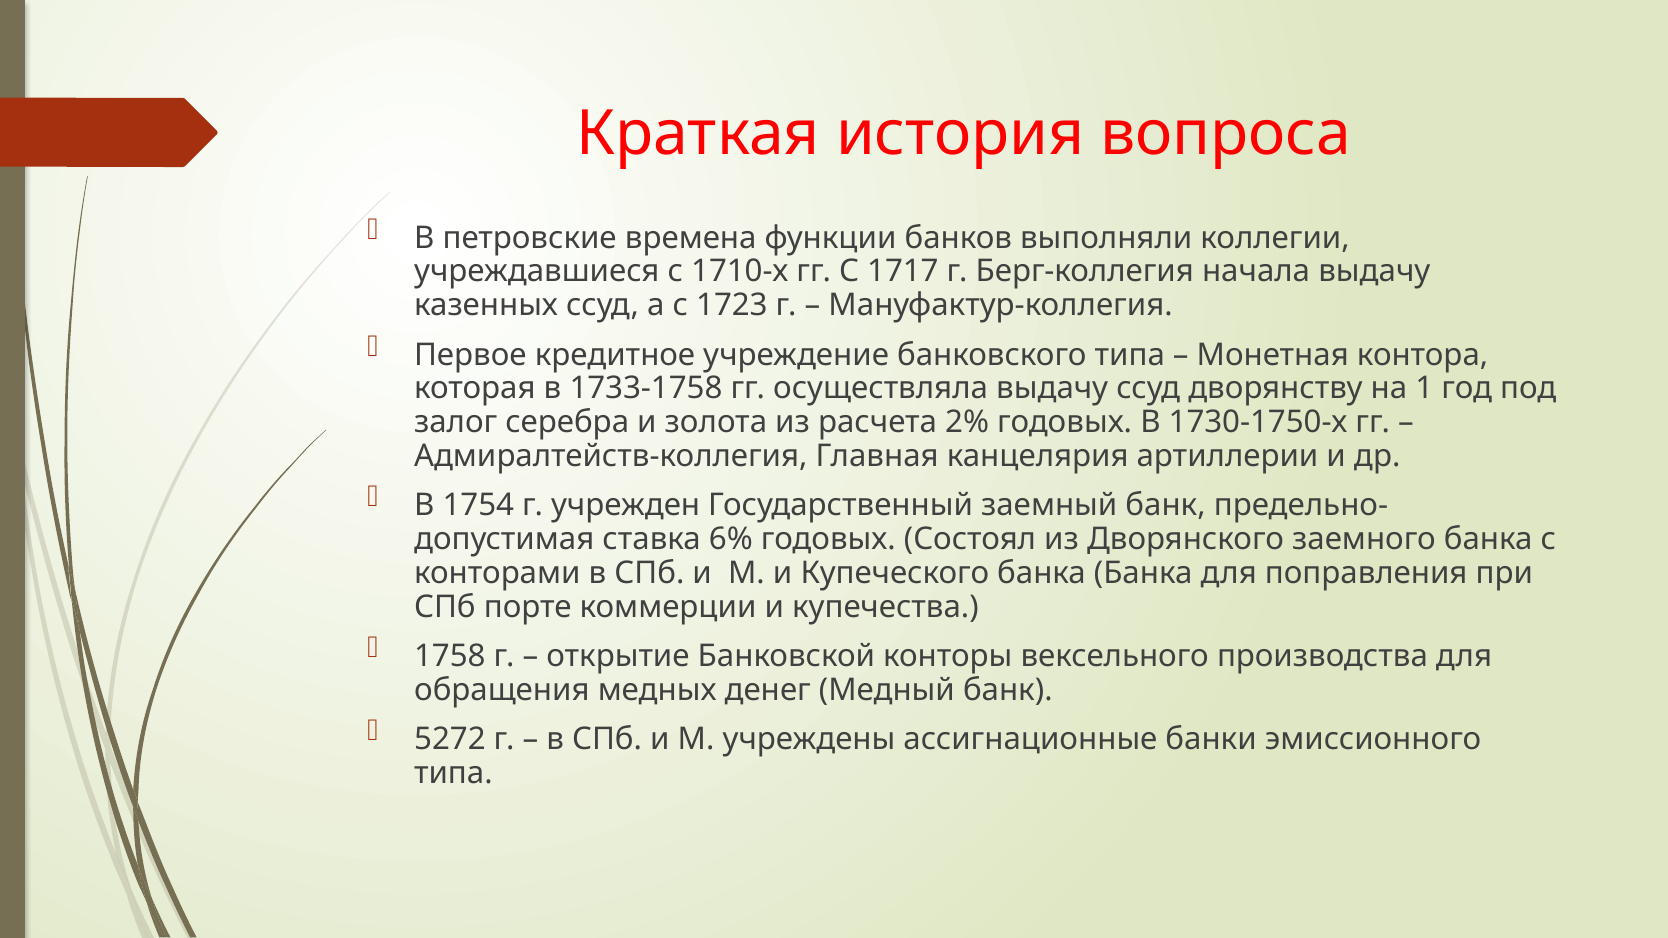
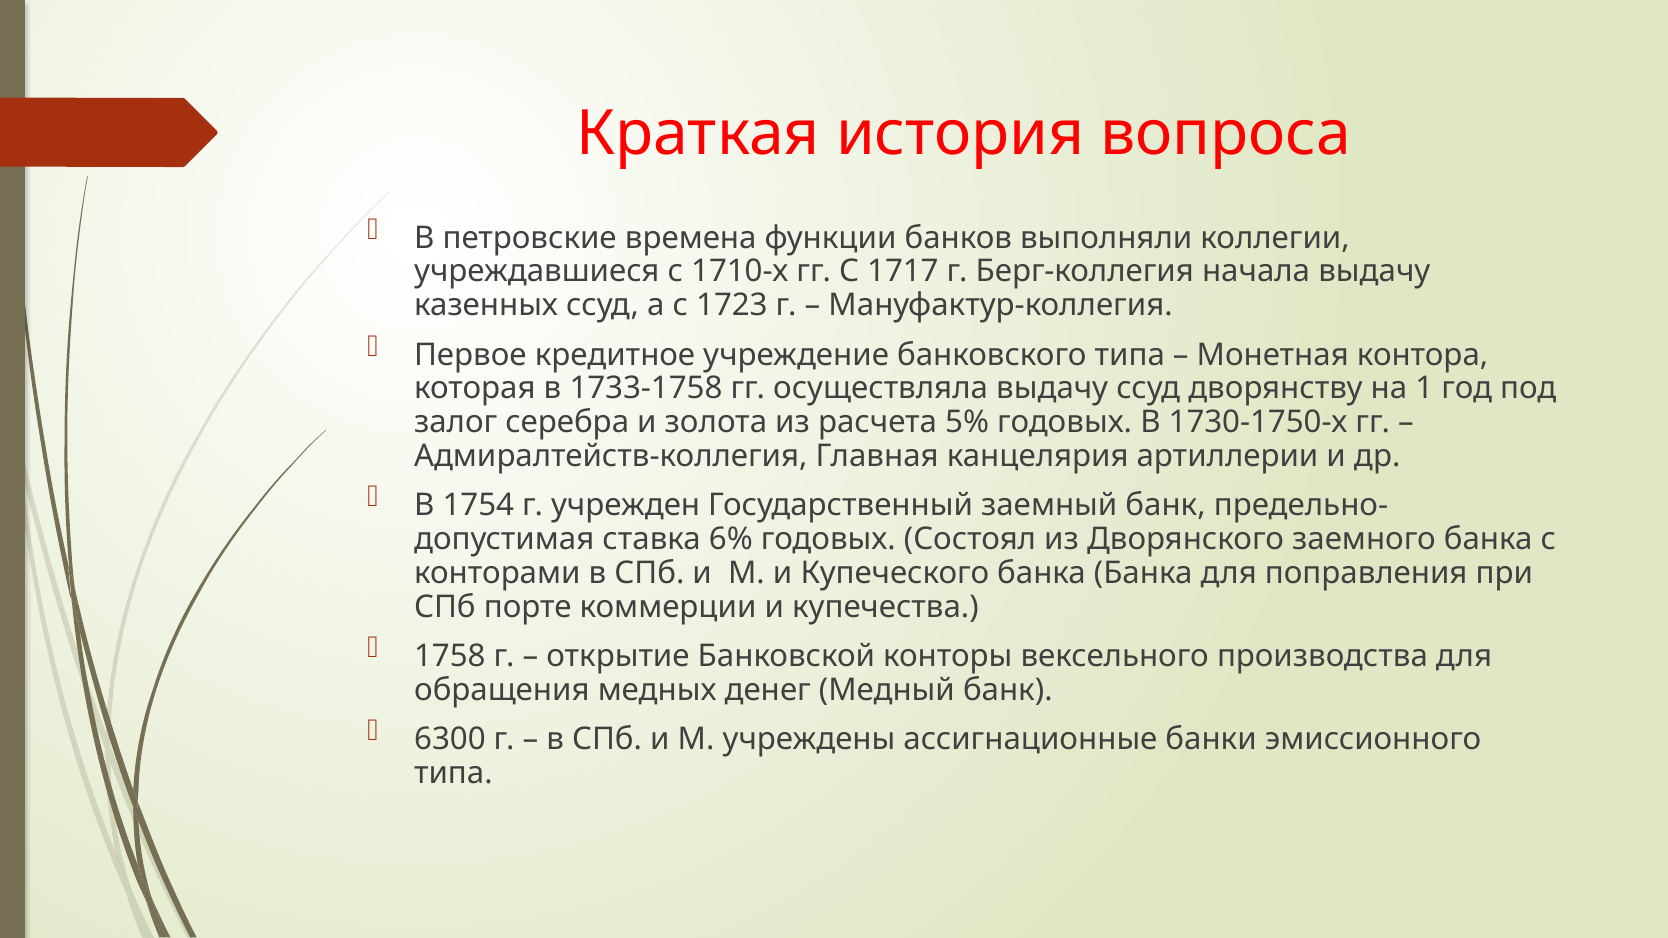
2%: 2% -> 5% (967, 422)
5272: 5272 -> 6300 (450, 740)
